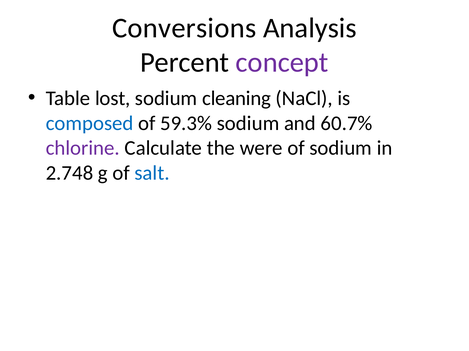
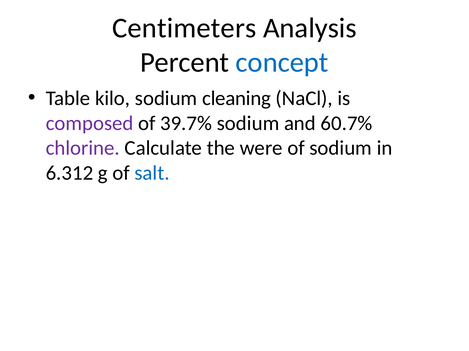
Conversions: Conversions -> Centimeters (184, 28)
concept colour: purple -> blue (282, 63)
lost: lost -> kilo (113, 98)
composed colour: blue -> purple (90, 123)
59.3%: 59.3% -> 39.7% (186, 123)
2.748: 2.748 -> 6.312 (69, 173)
